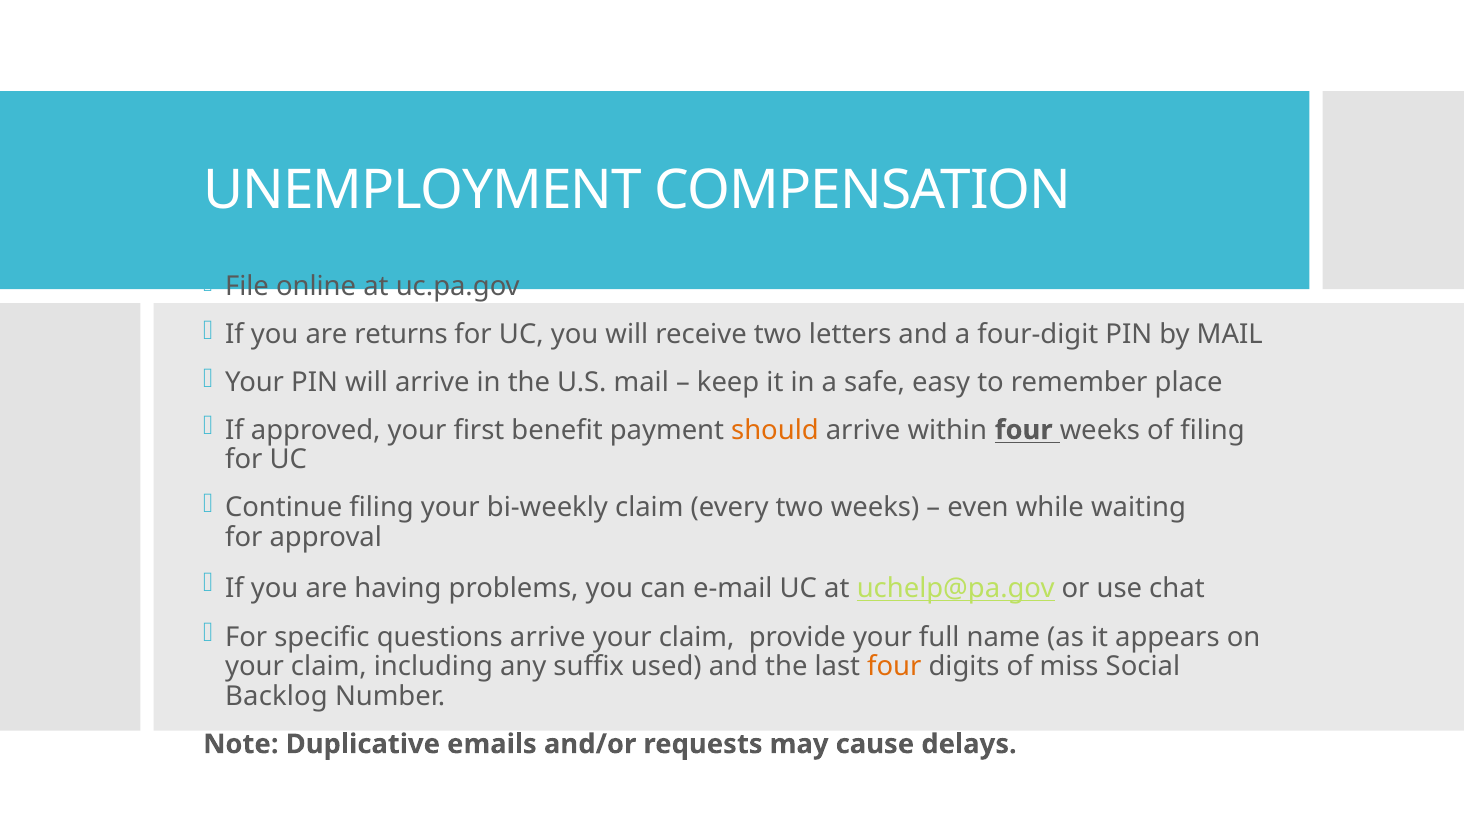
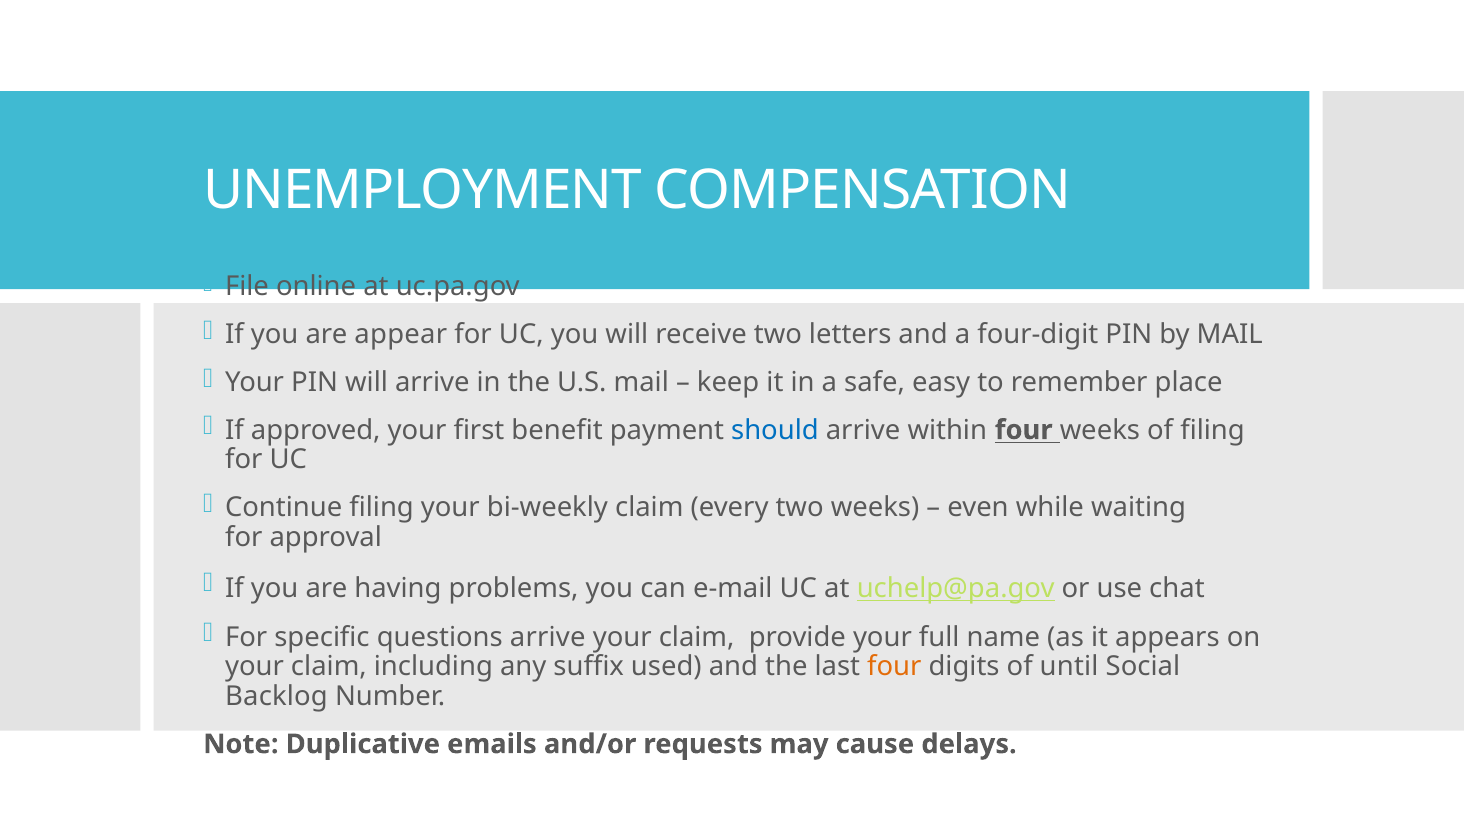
returns: returns -> appear (401, 334)
should colour: orange -> blue (775, 430)
miss: miss -> until (1069, 667)
